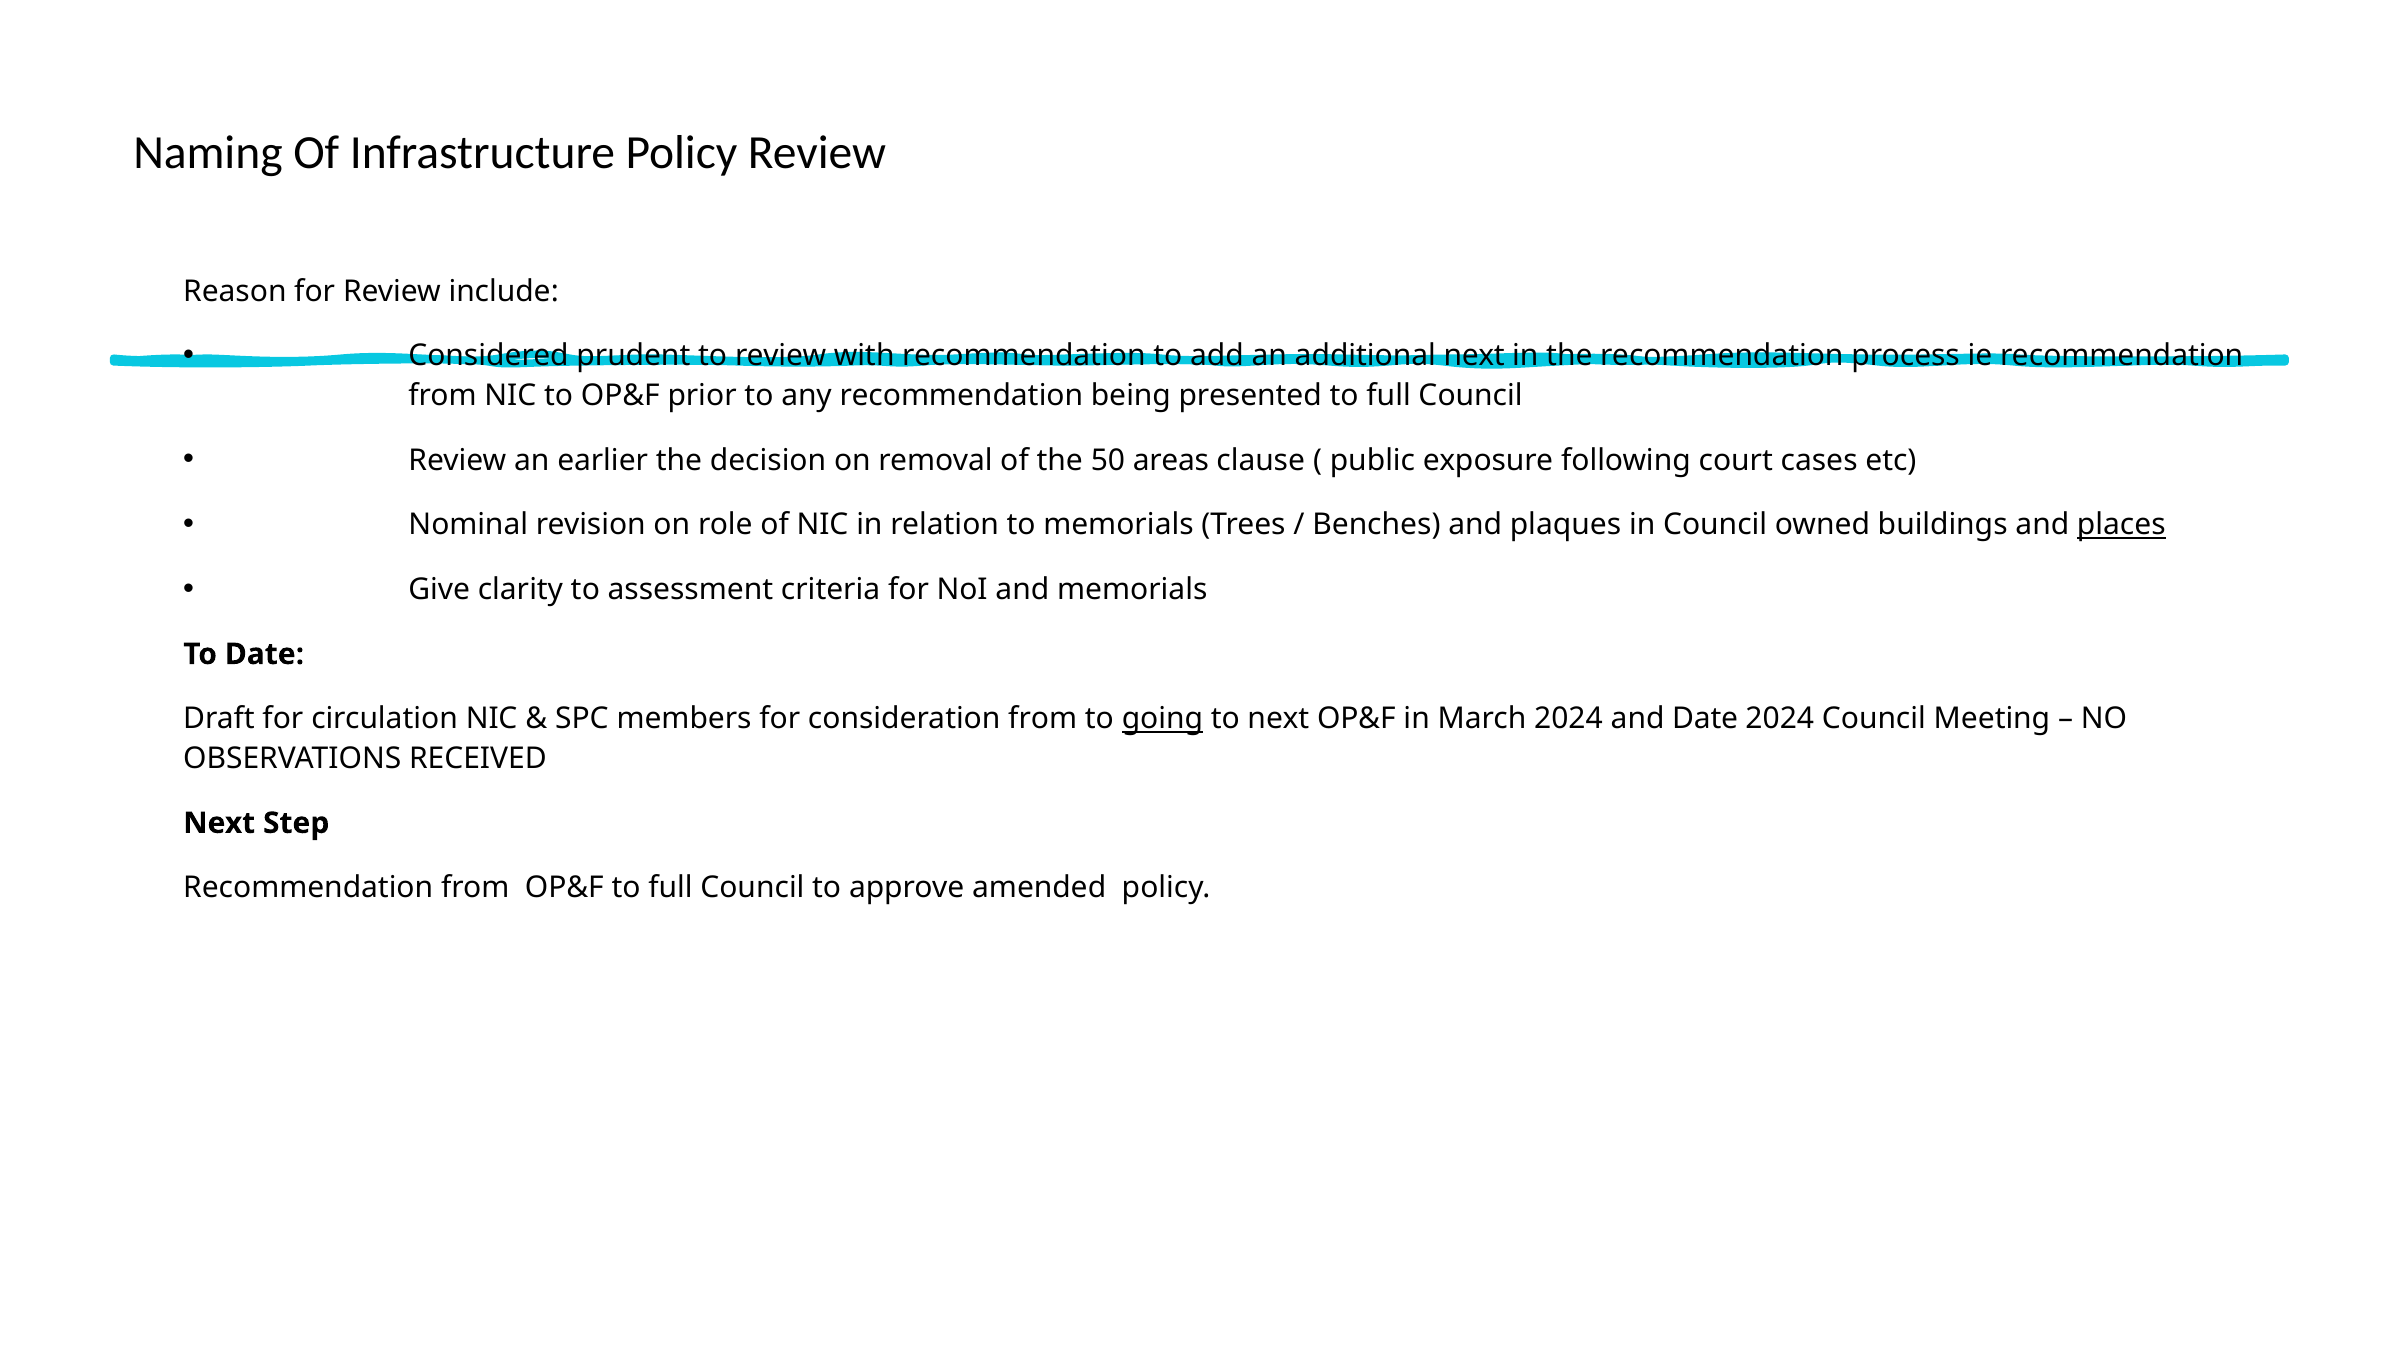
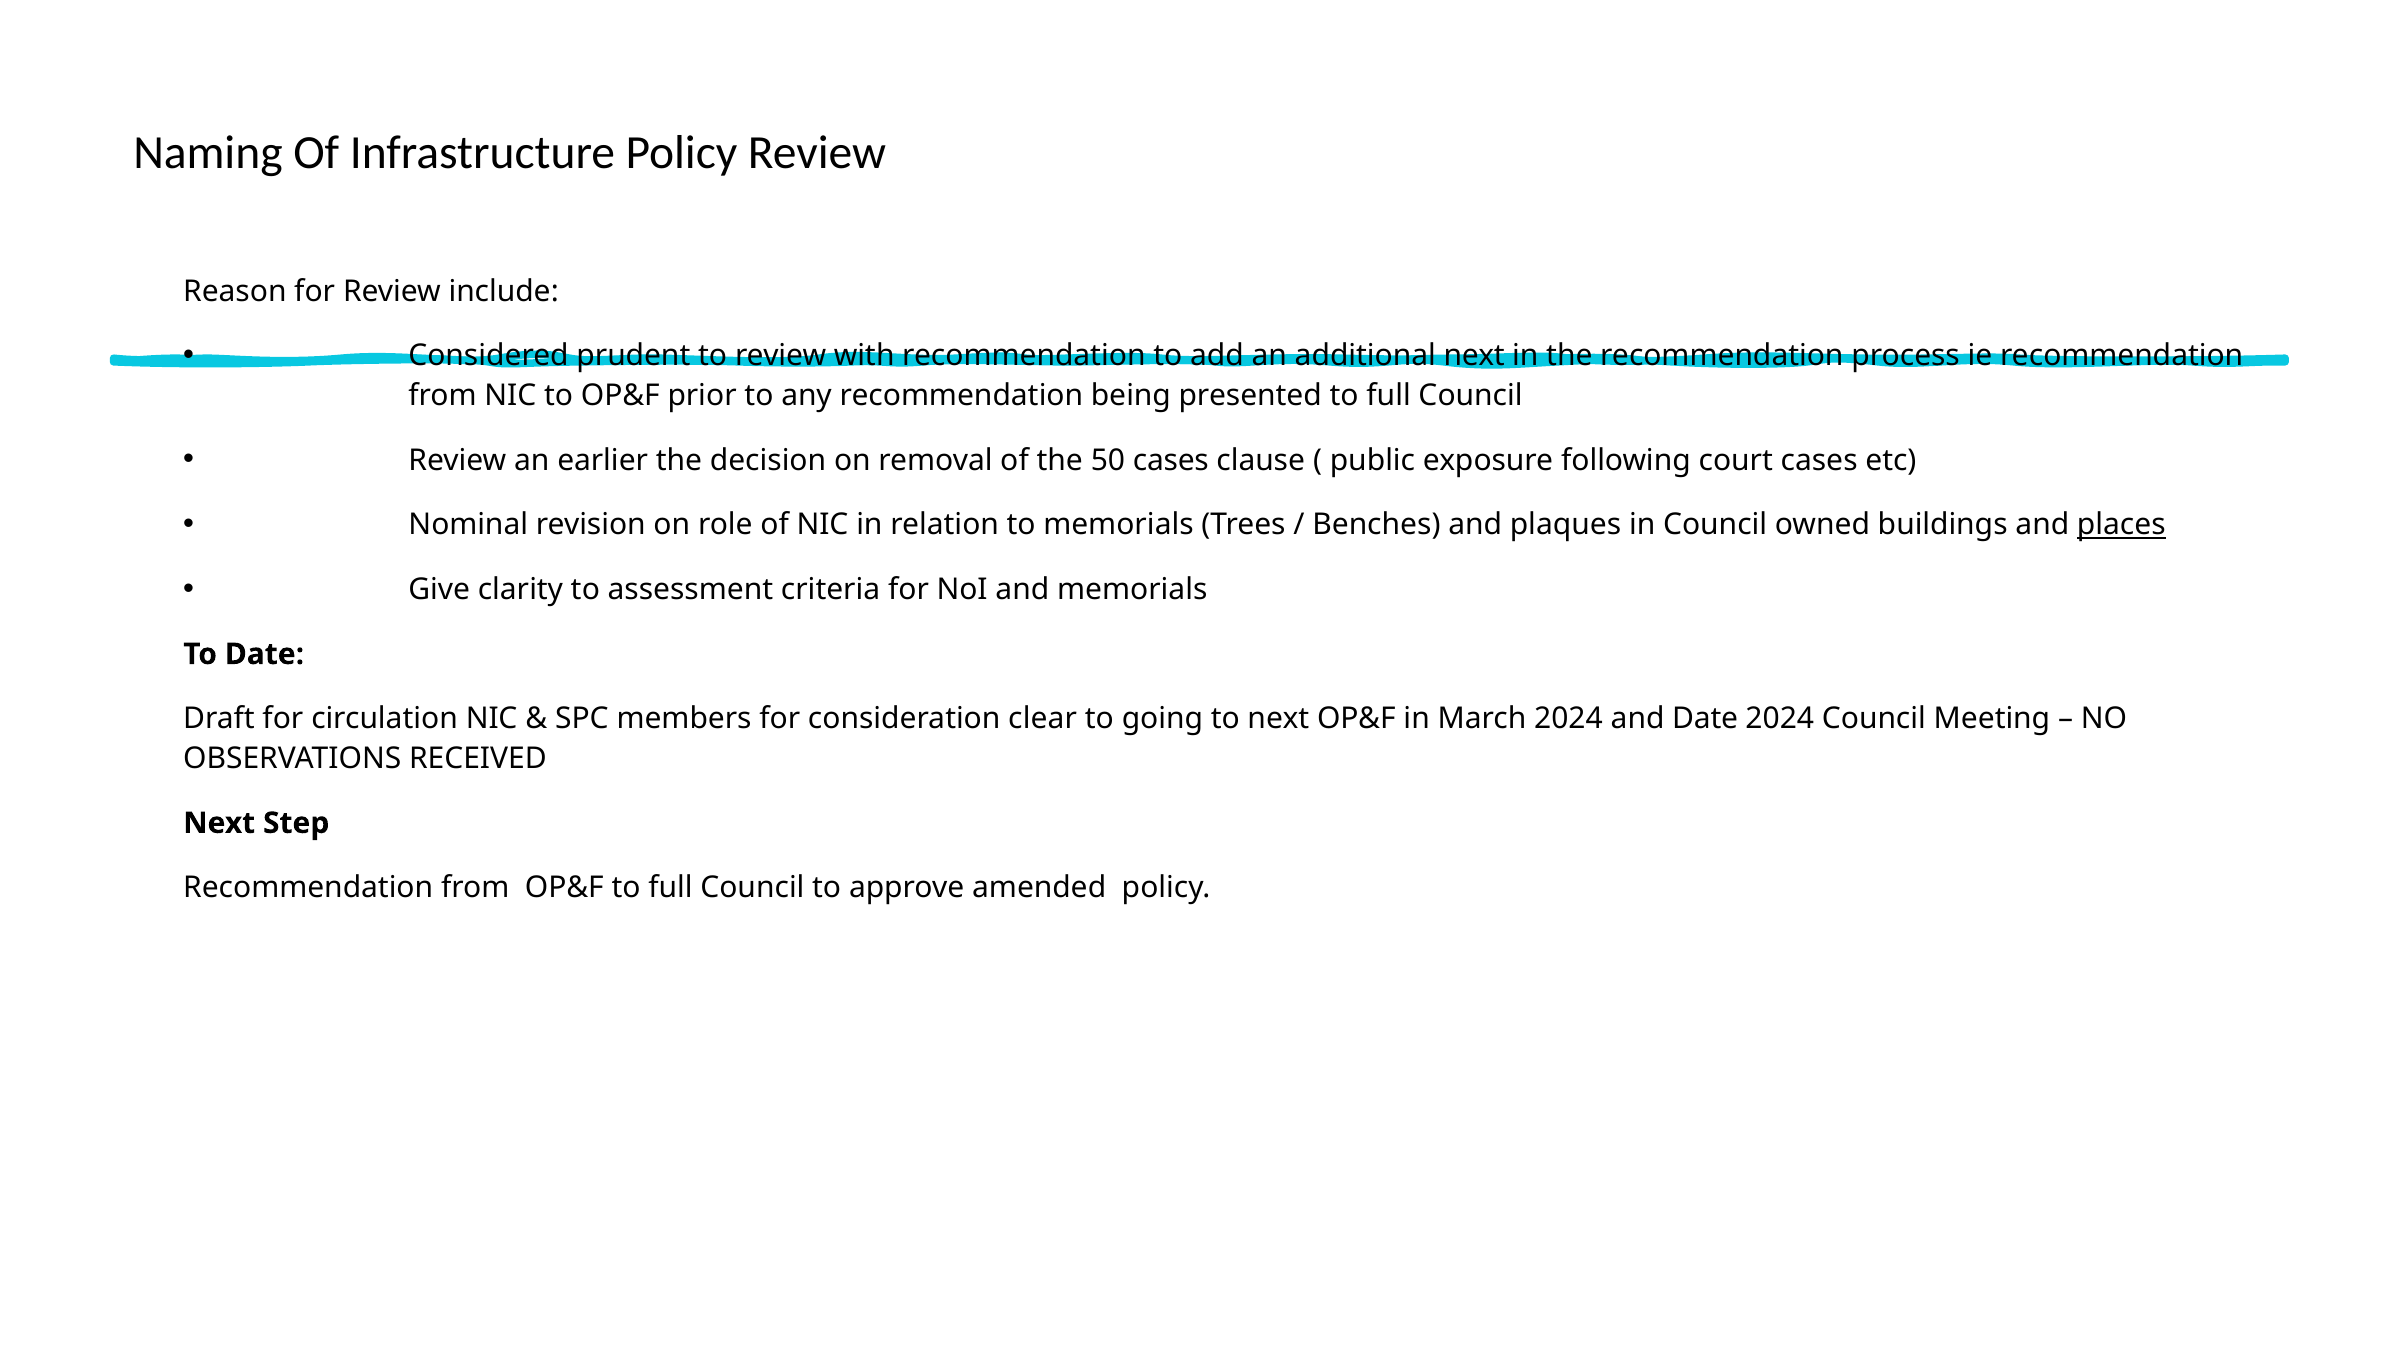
50 areas: areas -> cases (1171, 460)
consideration from: from -> clear (1043, 719)
going underline: present -> none (1162, 719)
